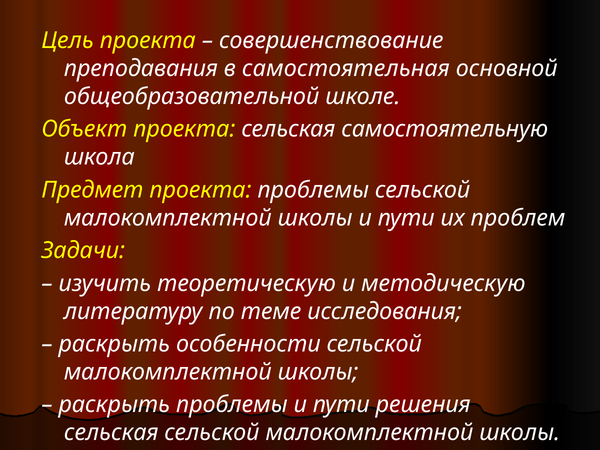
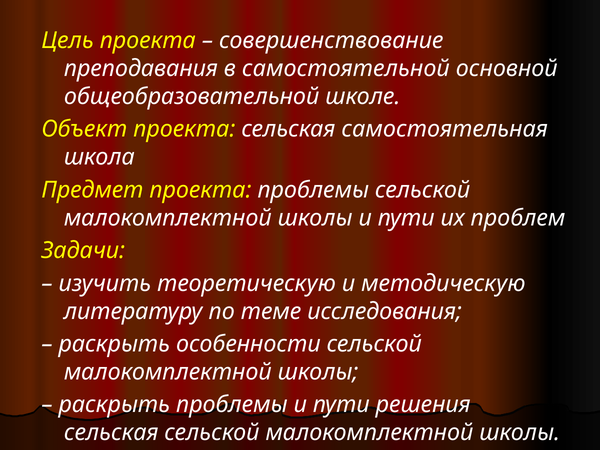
самостоятельная: самостоятельная -> самостоятельной (346, 69)
самостоятельную: самостоятельную -> самостоятельная (445, 129)
